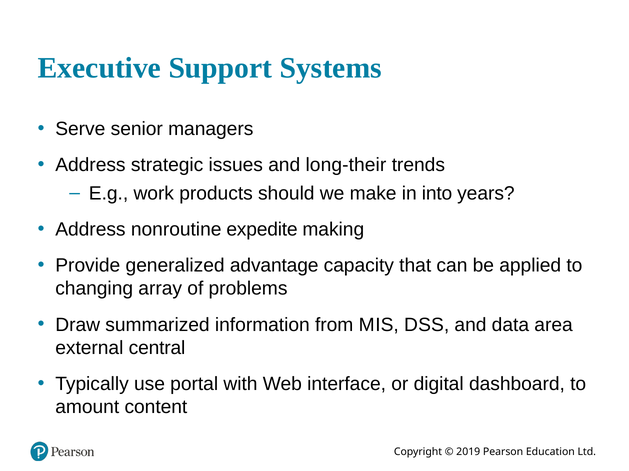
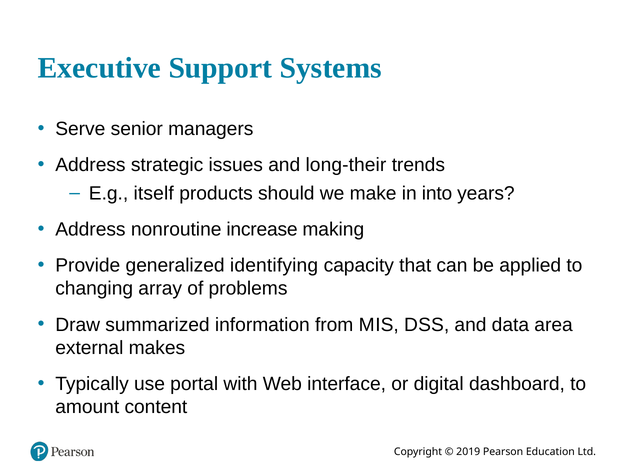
work: work -> itself (154, 194)
expedite: expedite -> increase (262, 230)
advantage: advantage -> identifying (274, 266)
central: central -> makes (157, 348)
